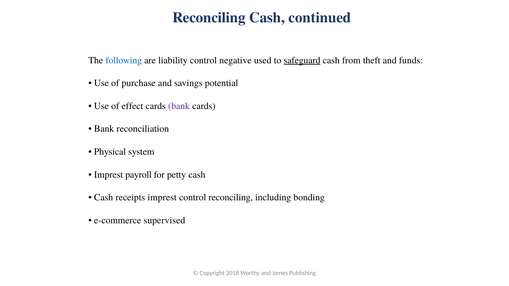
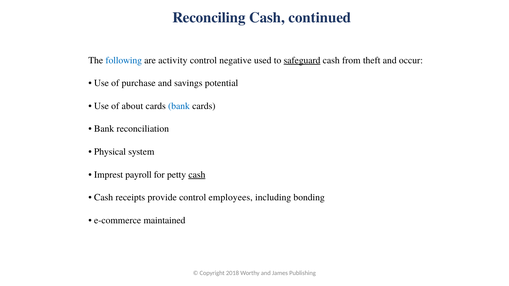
liability: liability -> activity (173, 60)
funds: funds -> occur (411, 60)
effect: effect -> about (132, 106)
bank colour: purple -> blue (179, 106)
cash underline: none -> present (197, 175)
receipts imprest: imprest -> provide (162, 198)
control reconciling: reconciling -> employees (231, 198)
supervised: supervised -> maintained (164, 221)
